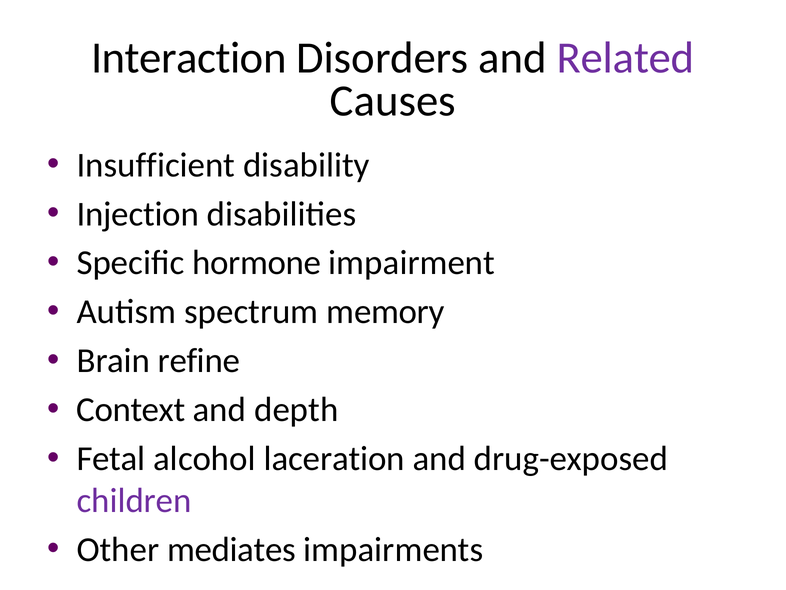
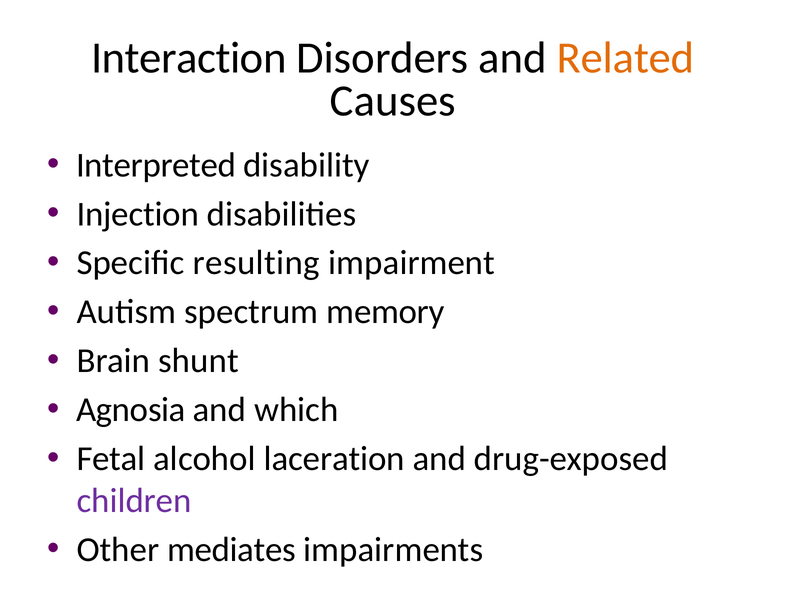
Related colour: purple -> orange (626, 58)
Insufficient: Insufficient -> Interpreted (156, 165)
hormone: hormone -> resulting (256, 263)
refine: refine -> shunt (199, 361)
Context: Context -> Agnosia (131, 410)
depth: depth -> which (296, 410)
